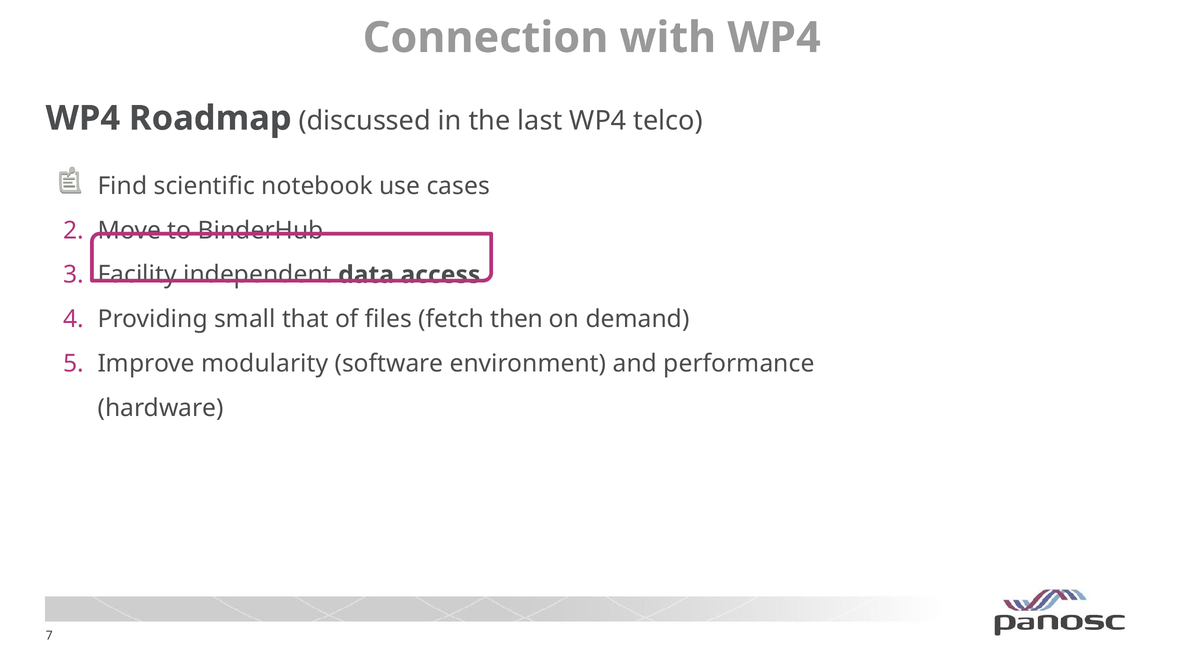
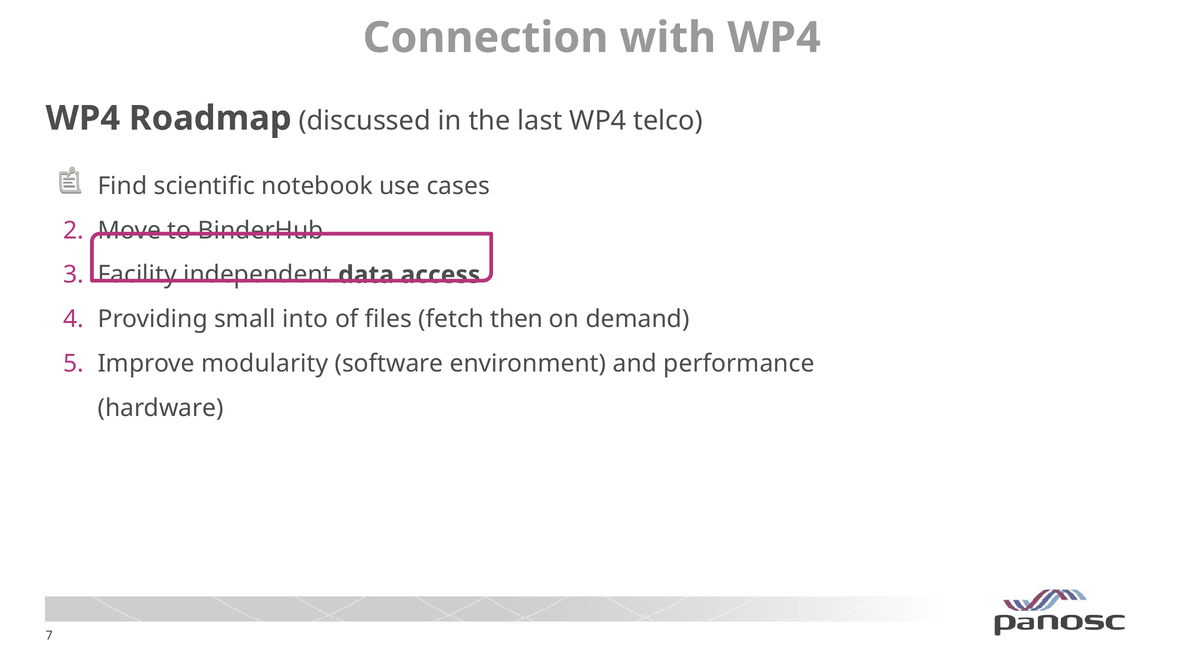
that: that -> into (305, 319)
